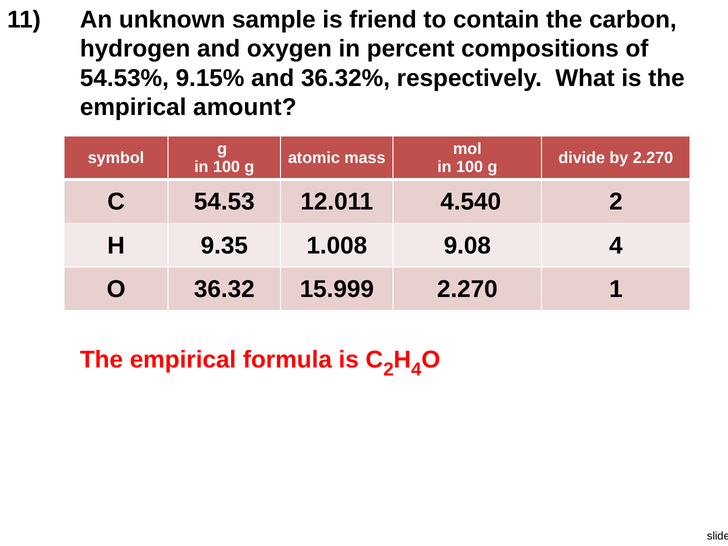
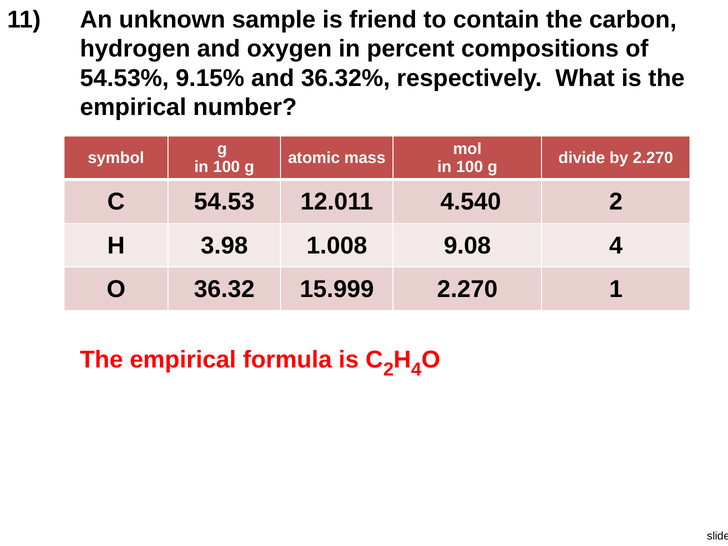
amount: amount -> number (245, 107)
9.35: 9.35 -> 3.98 (224, 245)
